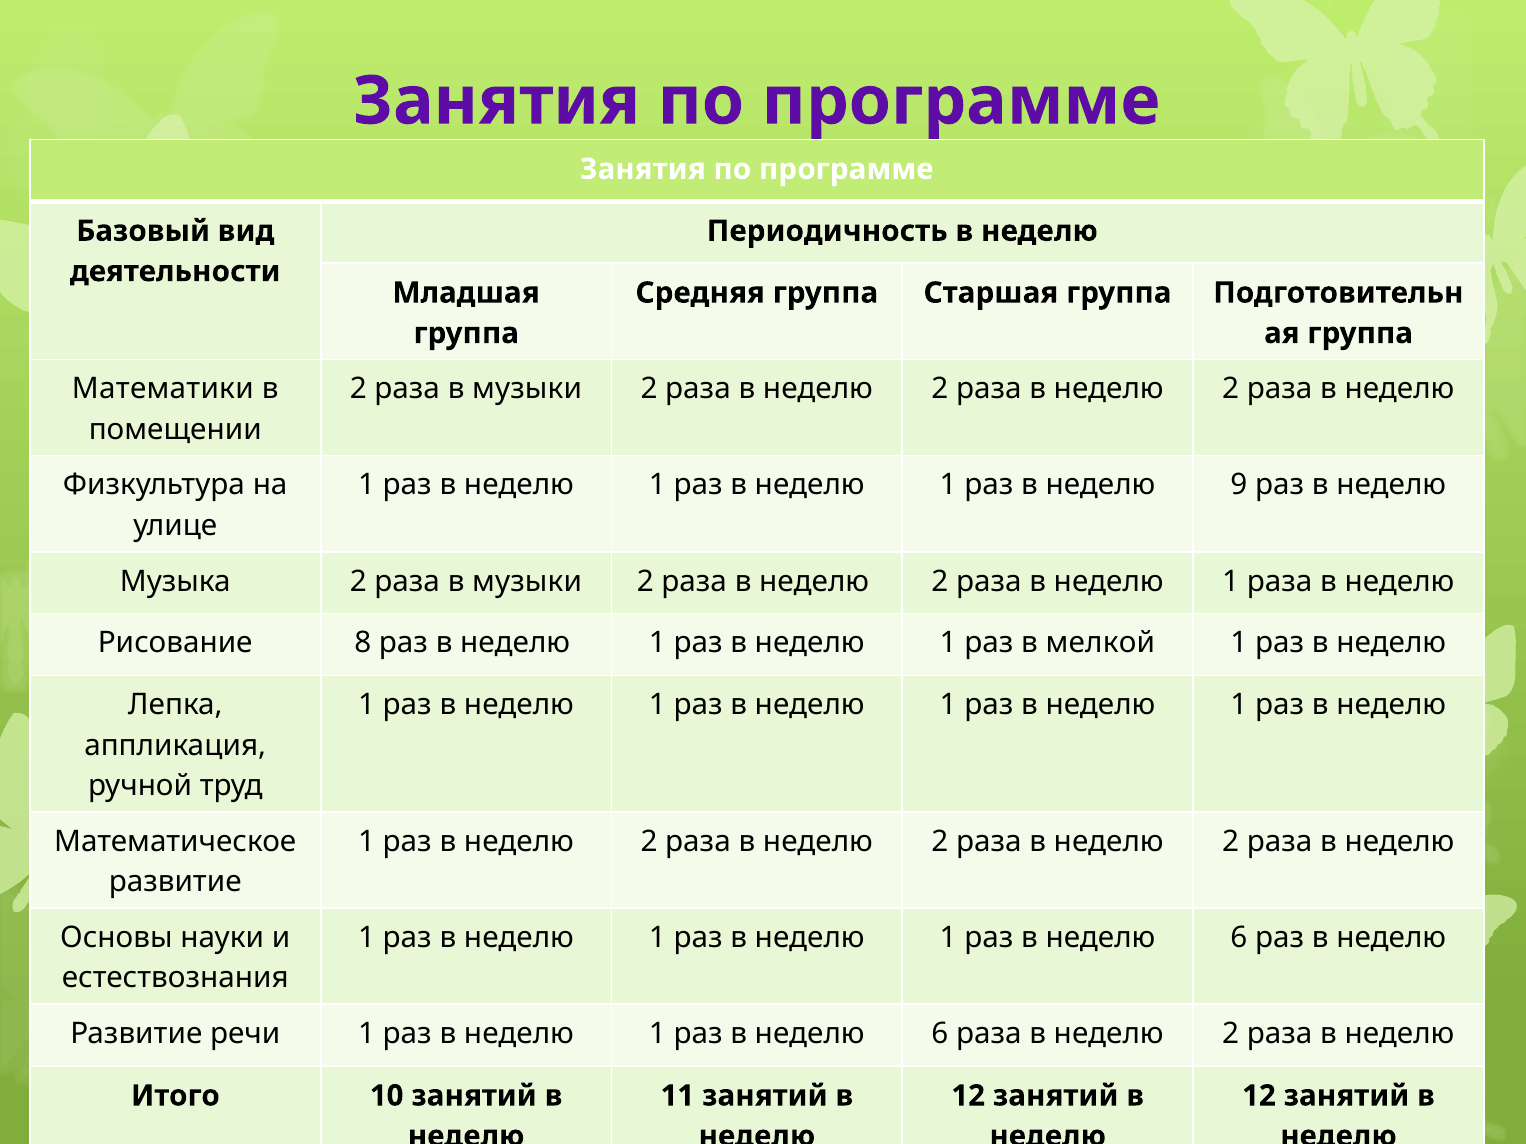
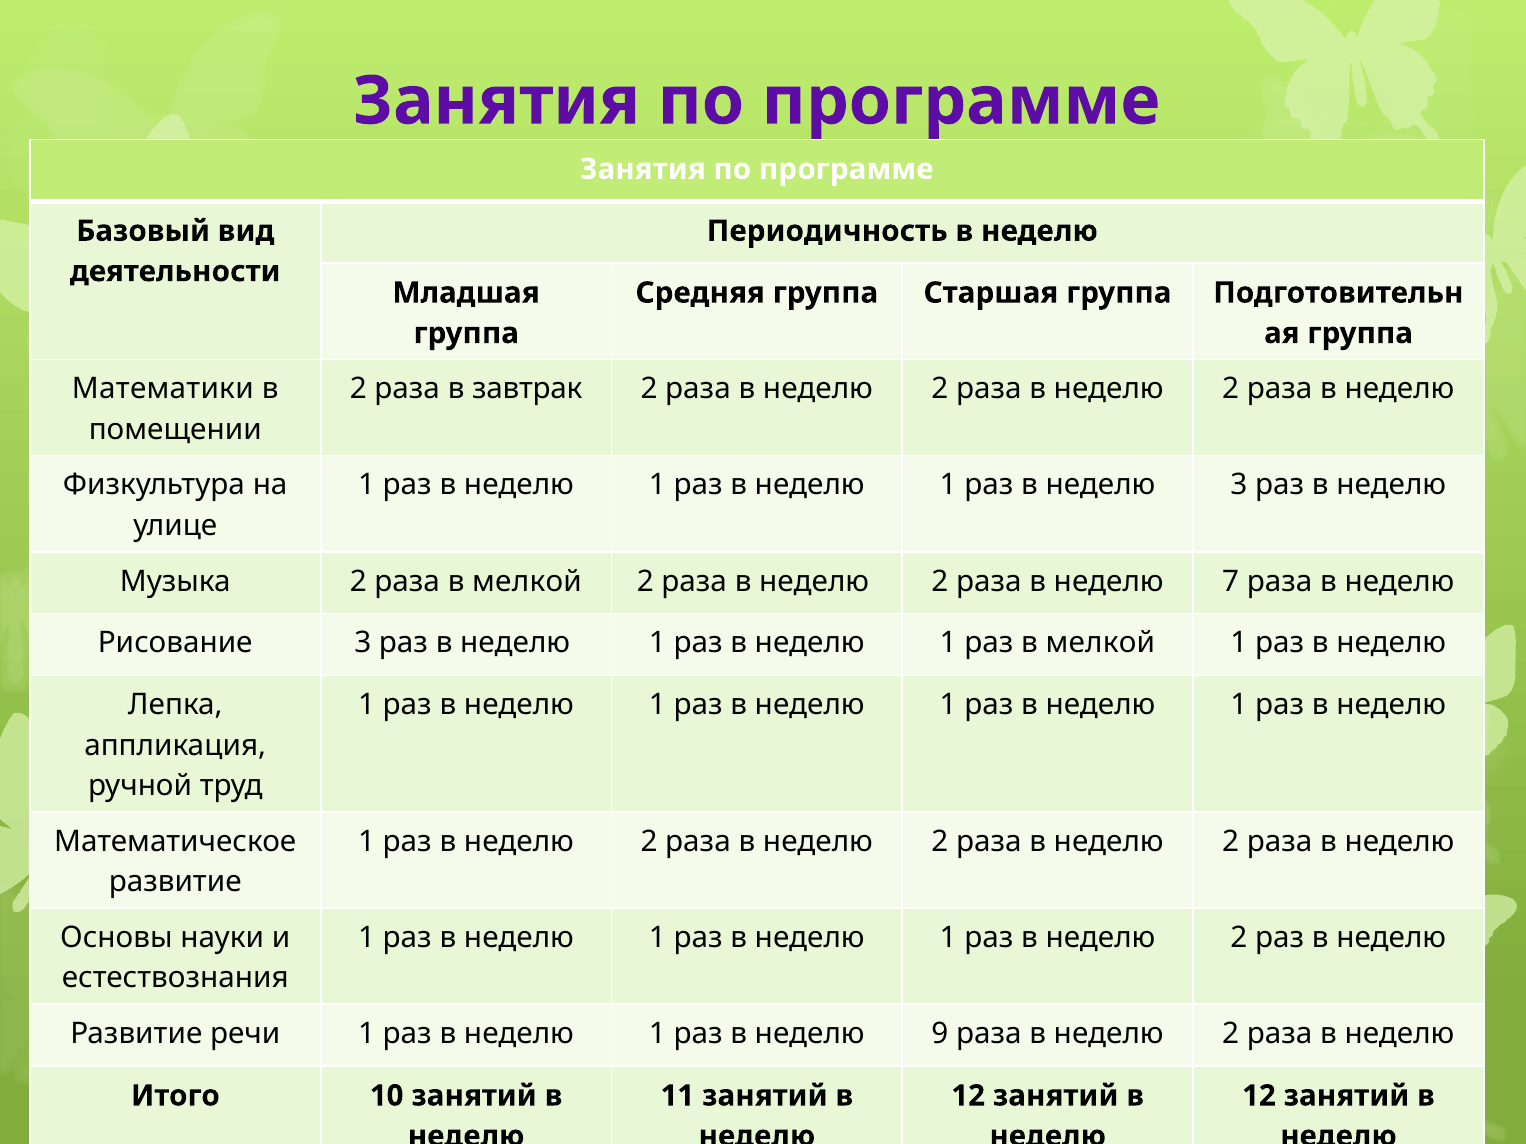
музыки: музыки -> завтрак (527, 389)
неделю 9: 9 -> 3 (1239, 485)
музыки: музыки -> мелкой (527, 582)
раза в неделю 1: 1 -> 7 (1231, 582)
Рисование 8: 8 -> 3 (363, 643)
6: 6 -> 2 (1239, 938)
6: 6 -> 9 (940, 1034)
